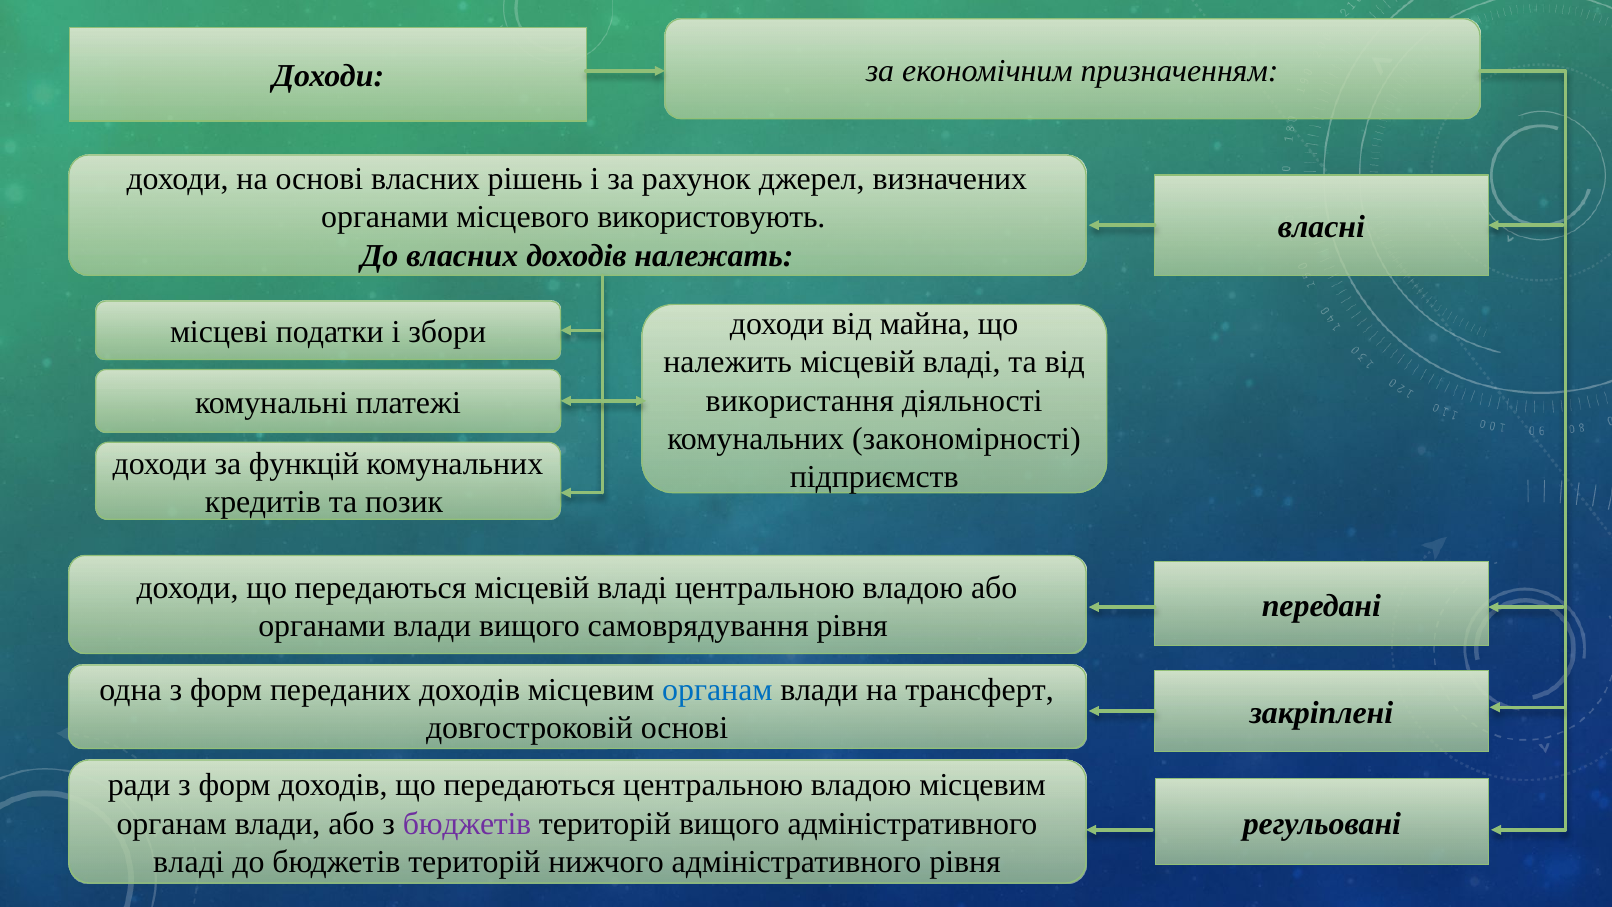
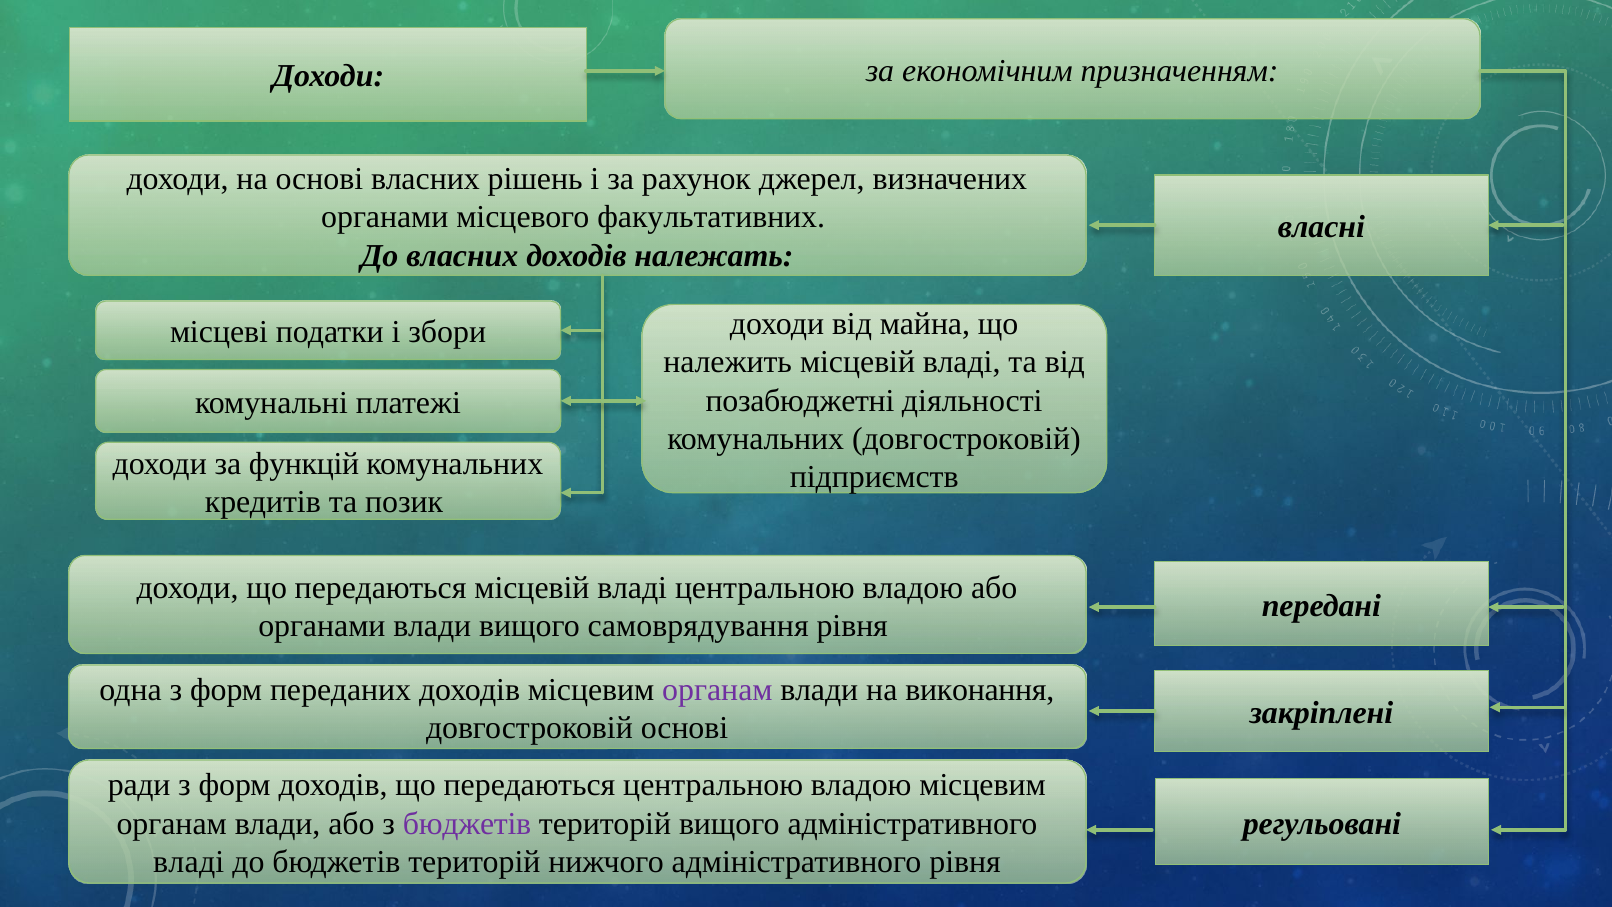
використовують: використовують -> факультативних (711, 217)
використання: використання -> позабюджетні (800, 401)
комунальних закономірності: закономірності -> довгостроковій (966, 439)
органам colour: blue -> purple (717, 690)
трансферт: трансферт -> виконання (980, 690)
